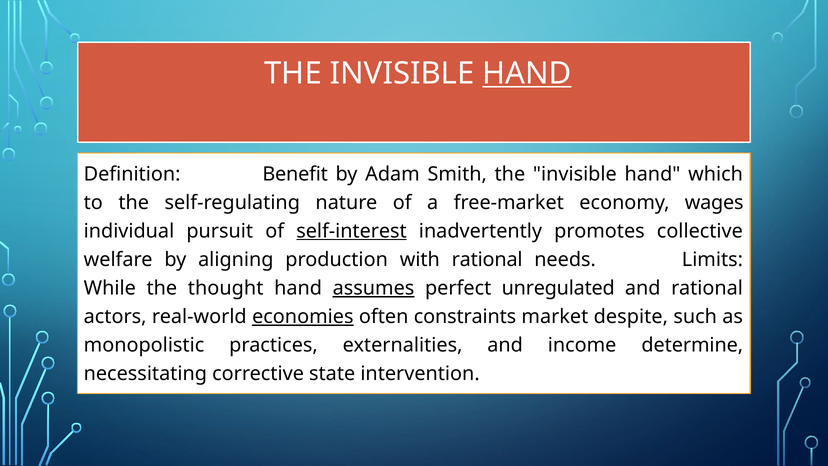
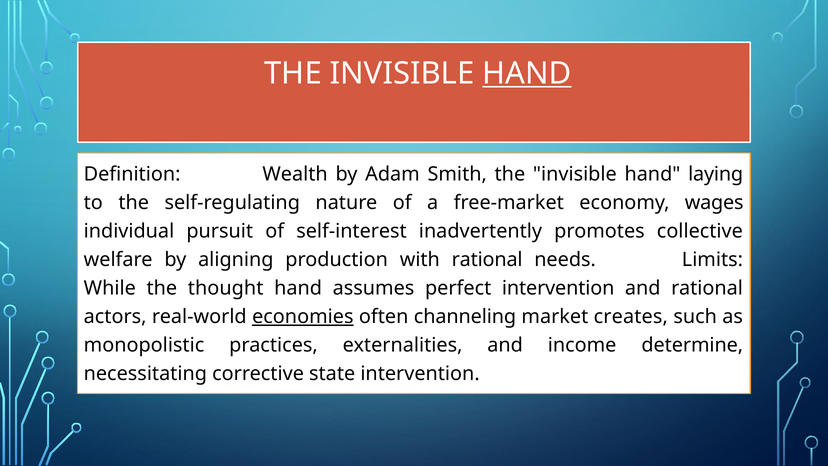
Benefit: Benefit -> Wealth (295, 174)
which: which -> laying (716, 174)
self-interest underline: present -> none (352, 231)
assumes underline: present -> none (374, 288)
perfect unregulated: unregulated -> intervention (558, 288)
constraints: constraints -> channeling (465, 317)
despite: despite -> creates (631, 317)
